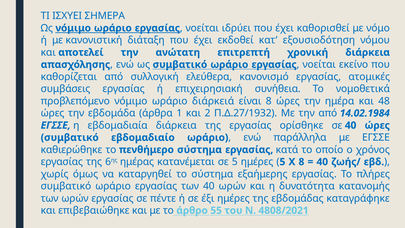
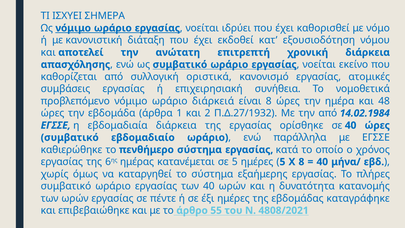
ελεύθερα: ελεύθερα -> οριστικά (209, 77)
ζωής/: ζωής/ -> μήνα/ (346, 162)
